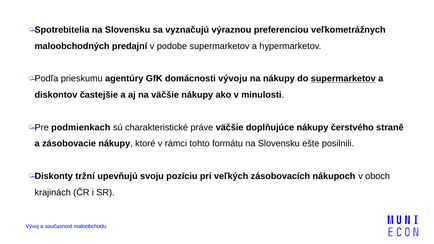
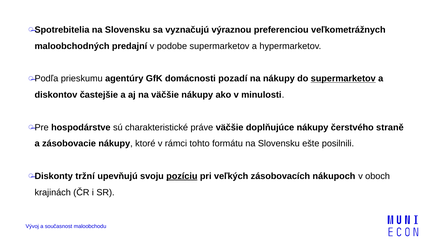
vývoju: vývoju -> pozadí (233, 79)
podmienkach: podmienkach -> hospodárstve (81, 127)
pozíciu underline: none -> present (182, 176)
